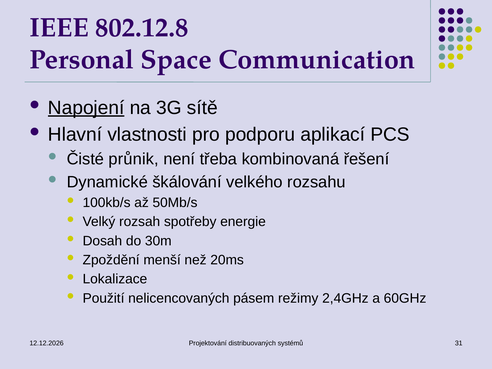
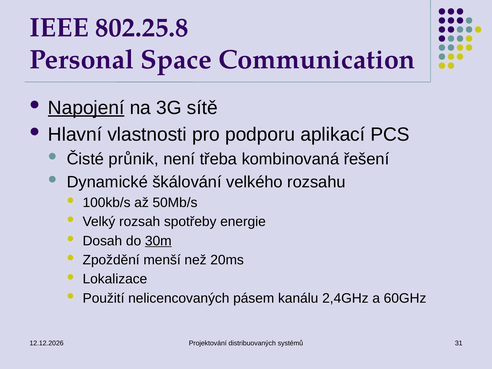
802.12.8: 802.12.8 -> 802.25.8 (142, 28)
30m underline: none -> present (158, 241)
režimy: režimy -> kanálu (298, 298)
